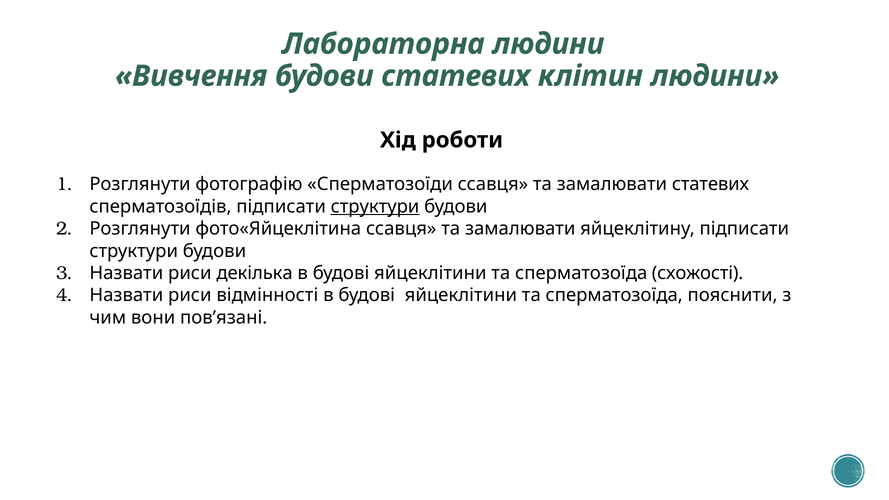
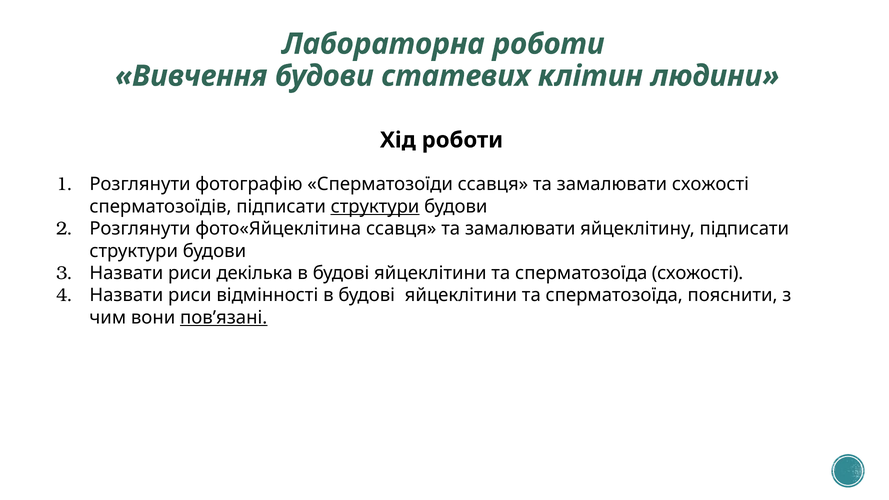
Лабораторна людини: людини -> роботи (548, 44)
замалювати статевих: статевих -> схожості (710, 184)
пов’язані underline: none -> present (224, 318)
